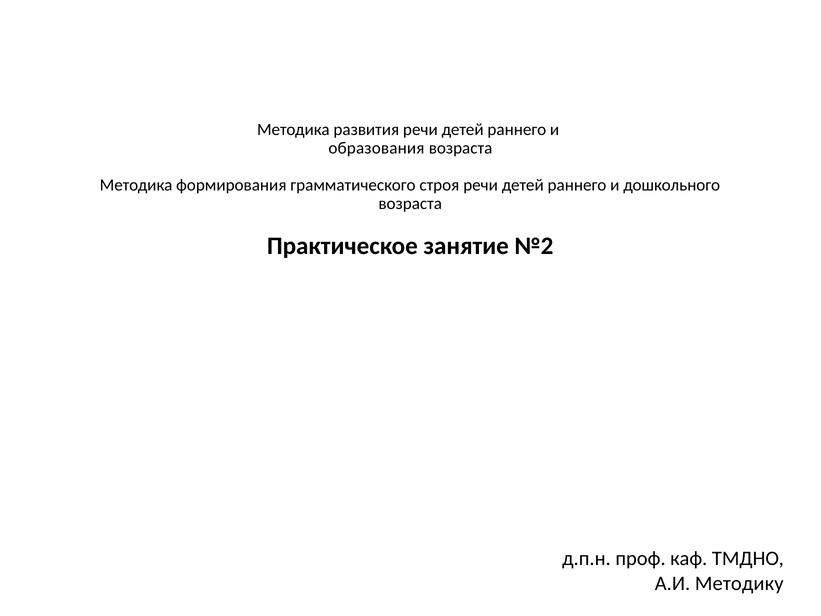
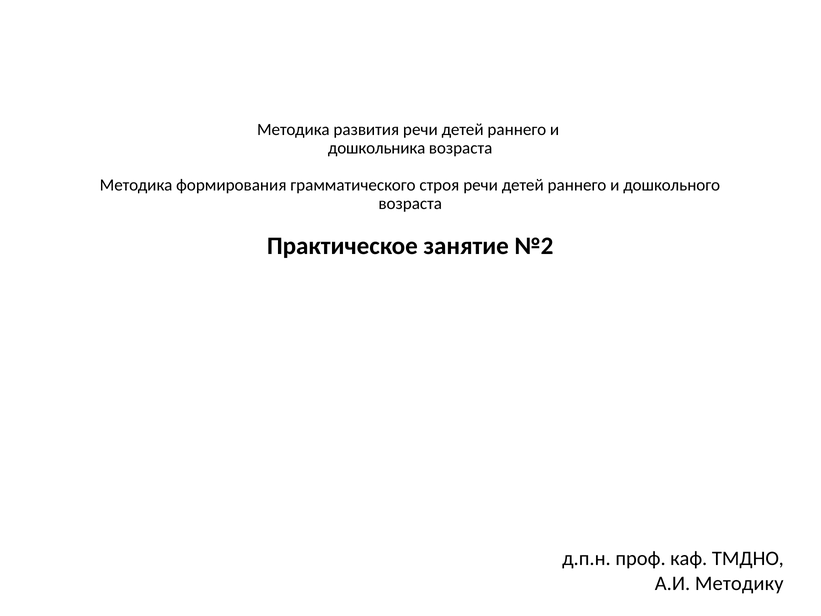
образования: образования -> дошкольника (377, 148)
